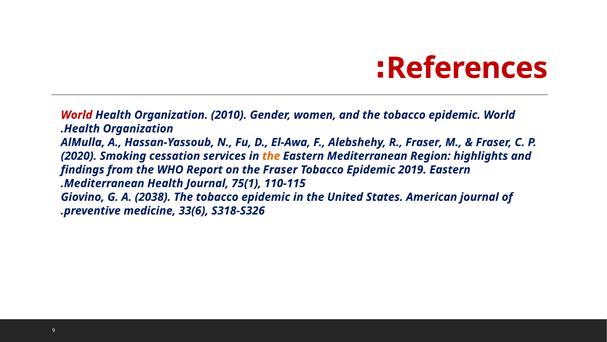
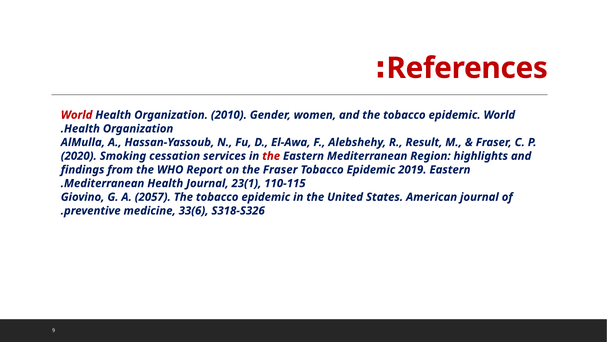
R Fraser: Fraser -> Result (424, 142)
the colour: orange -> red (271, 156)
75(1: 75(1 -> 23(1 (246, 183)
2038: 2038 -> 2057 (153, 197)
